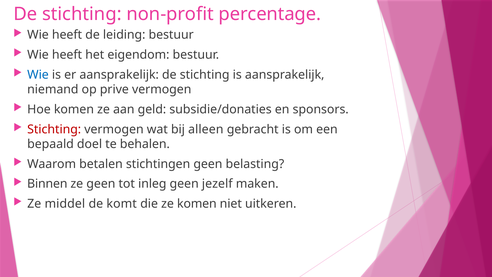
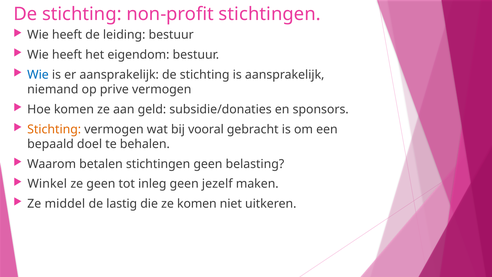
non-profit percentage: percentage -> stichtingen (270, 14)
Stichting colour: red -> orange (54, 129)
alleen: alleen -> vooral (206, 129)
Binnen: Binnen -> Winkel (47, 184)
komt: komt -> lastig (122, 204)
